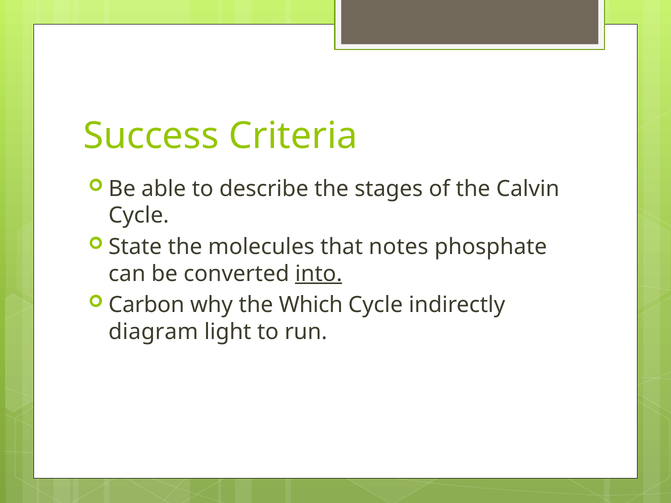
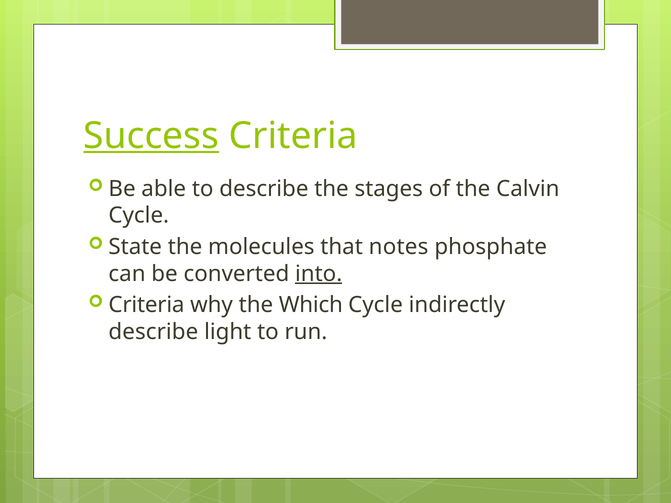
Success underline: none -> present (151, 136)
Carbon: Carbon -> Criteria (147, 305)
diagram: diagram -> describe (153, 332)
